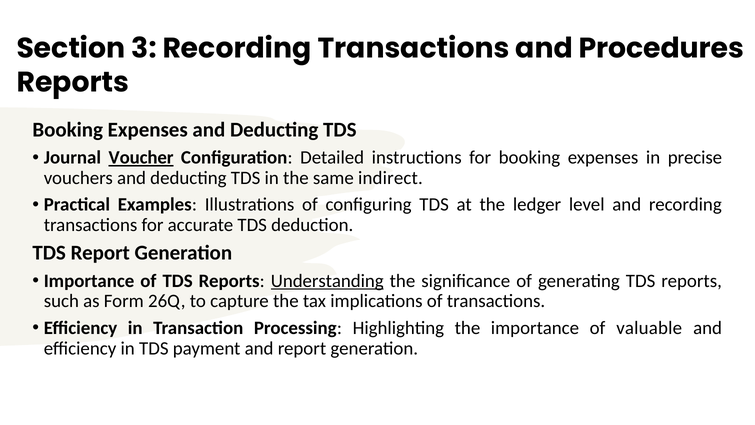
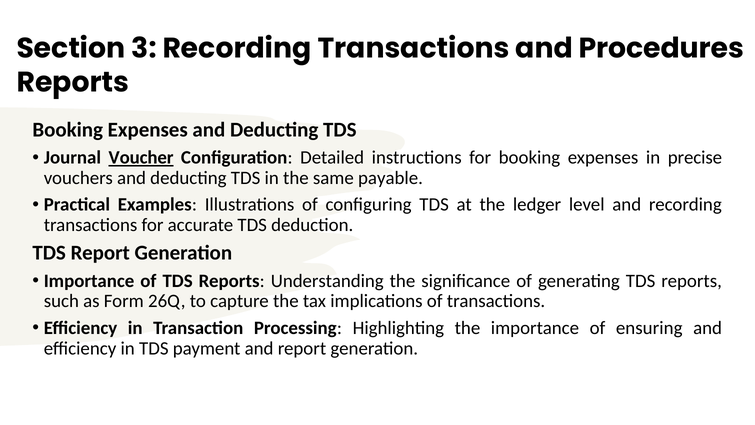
indirect: indirect -> payable (391, 178)
Understanding underline: present -> none (327, 281)
valuable: valuable -> ensuring (649, 328)
